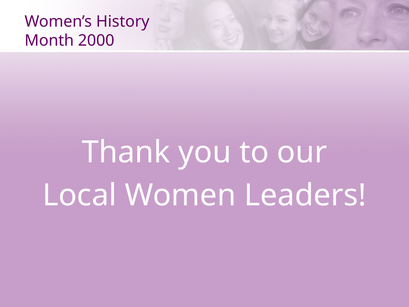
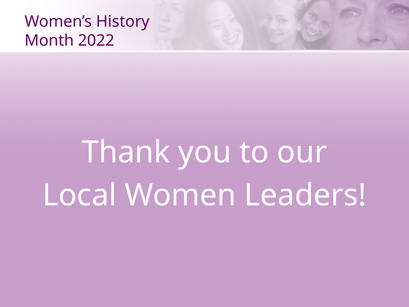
2000: 2000 -> 2022 (96, 41)
